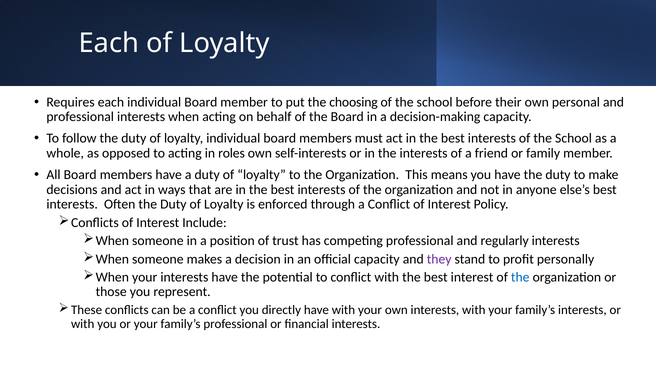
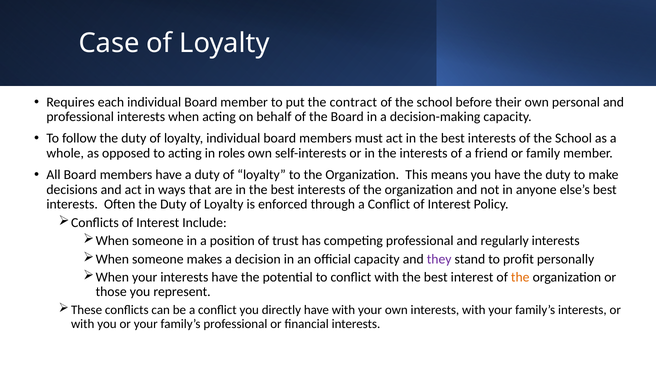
Each: Each -> Case (109, 43)
choosing: choosing -> contract (353, 102)
the colour: blue -> orange (520, 277)
